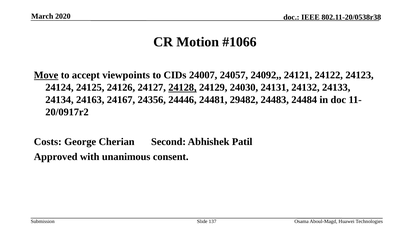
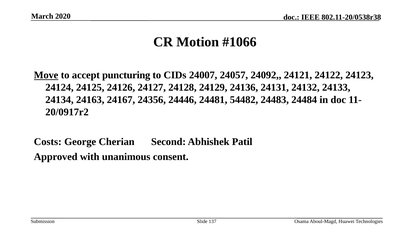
viewpoints: viewpoints -> puncturing (126, 75)
24128 underline: present -> none (182, 87)
24030: 24030 -> 24136 (244, 87)
29482: 29482 -> 54482 (244, 100)
